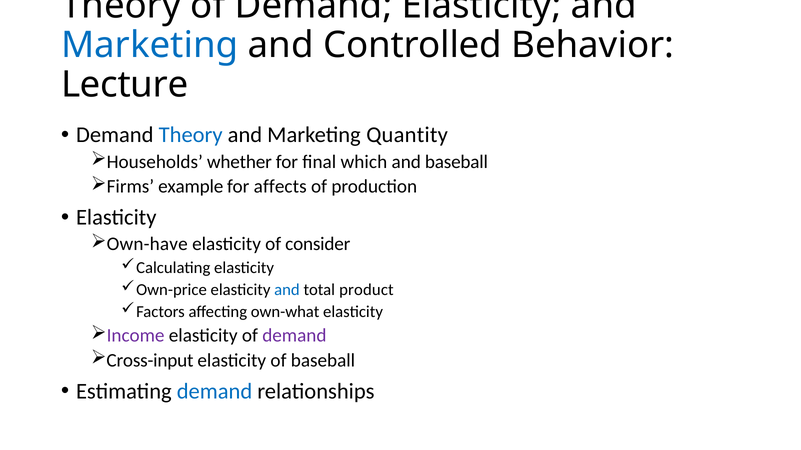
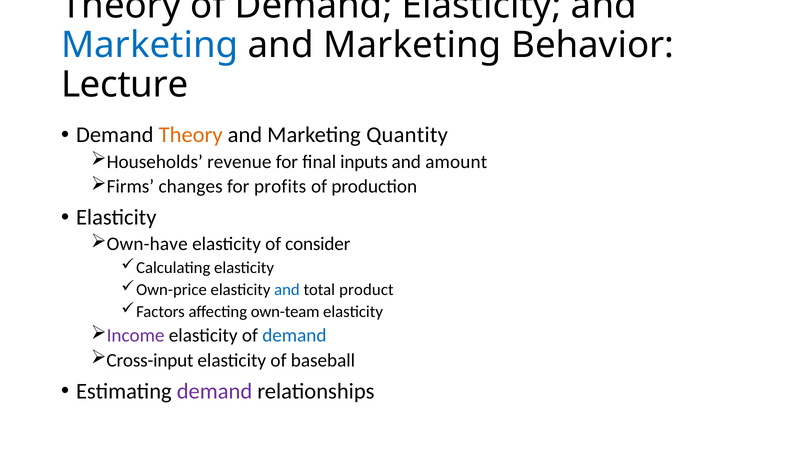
Controlled: Controlled -> Marketing (412, 45)
Theory colour: blue -> orange (191, 135)
whether: whether -> revenue (239, 162)
which: which -> inputs (364, 162)
and baseball: baseball -> amount (456, 162)
example: example -> changes (191, 187)
affects: affects -> profits (280, 187)
own-what: own-what -> own-team (285, 312)
demand colour: purple -> blue (294, 336)
demand colour: blue -> purple (215, 392)
